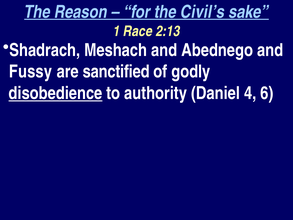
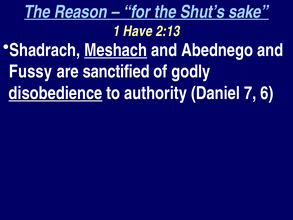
Civil’s: Civil’s -> Shut’s (202, 12)
Race: Race -> Have (138, 31)
Meshach underline: none -> present (116, 50)
4: 4 -> 7 (250, 93)
